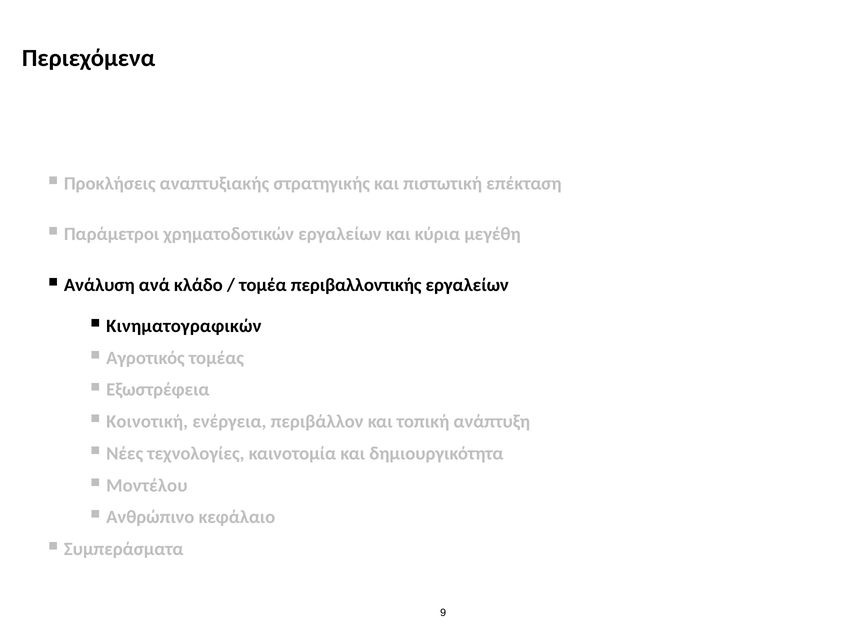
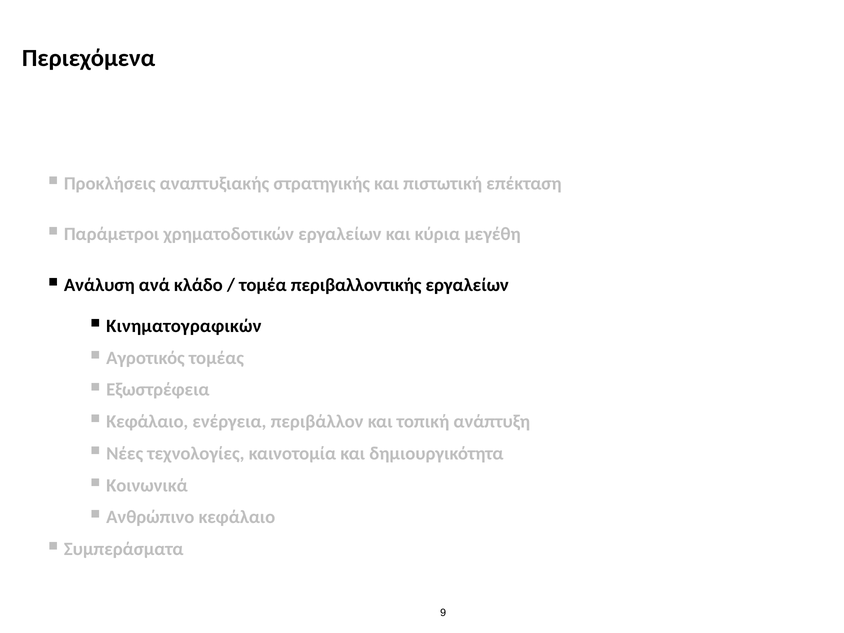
Κοινοτική: Κοινοτική -> Κεφάλαιο (147, 422)
Μοντέλου: Μοντέλου -> Κοινωνικά (147, 485)
